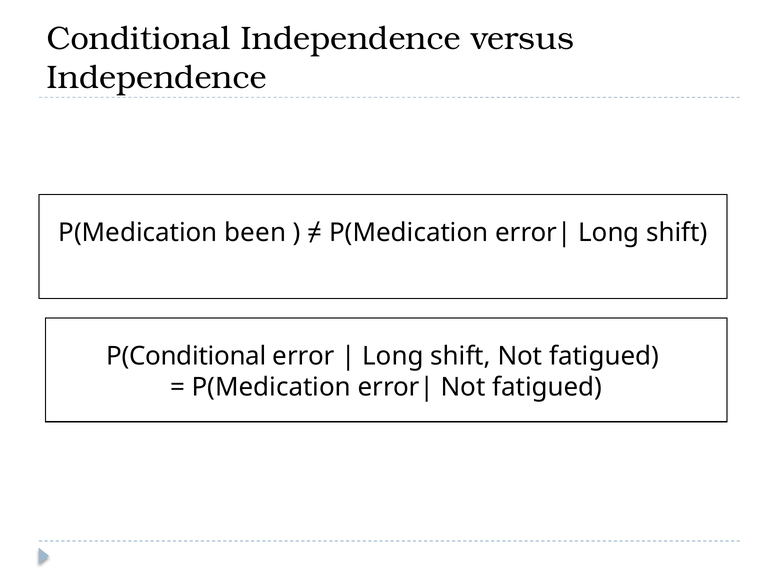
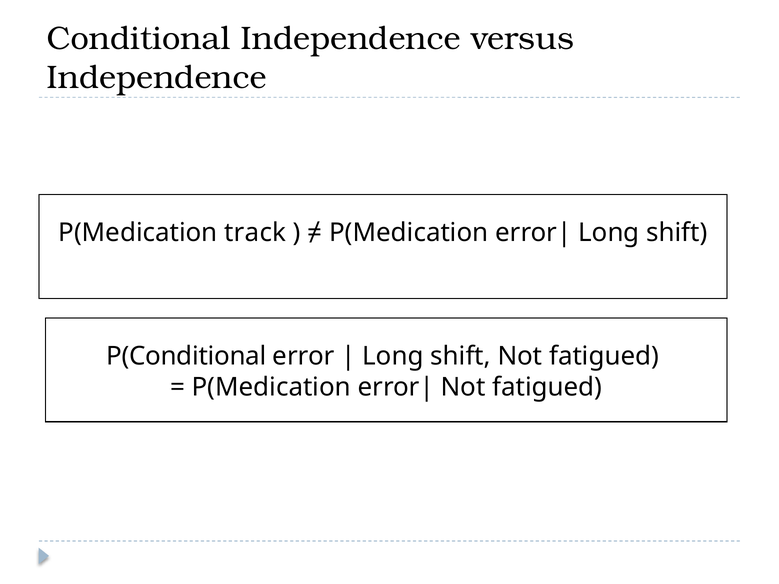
been: been -> track (255, 233)
